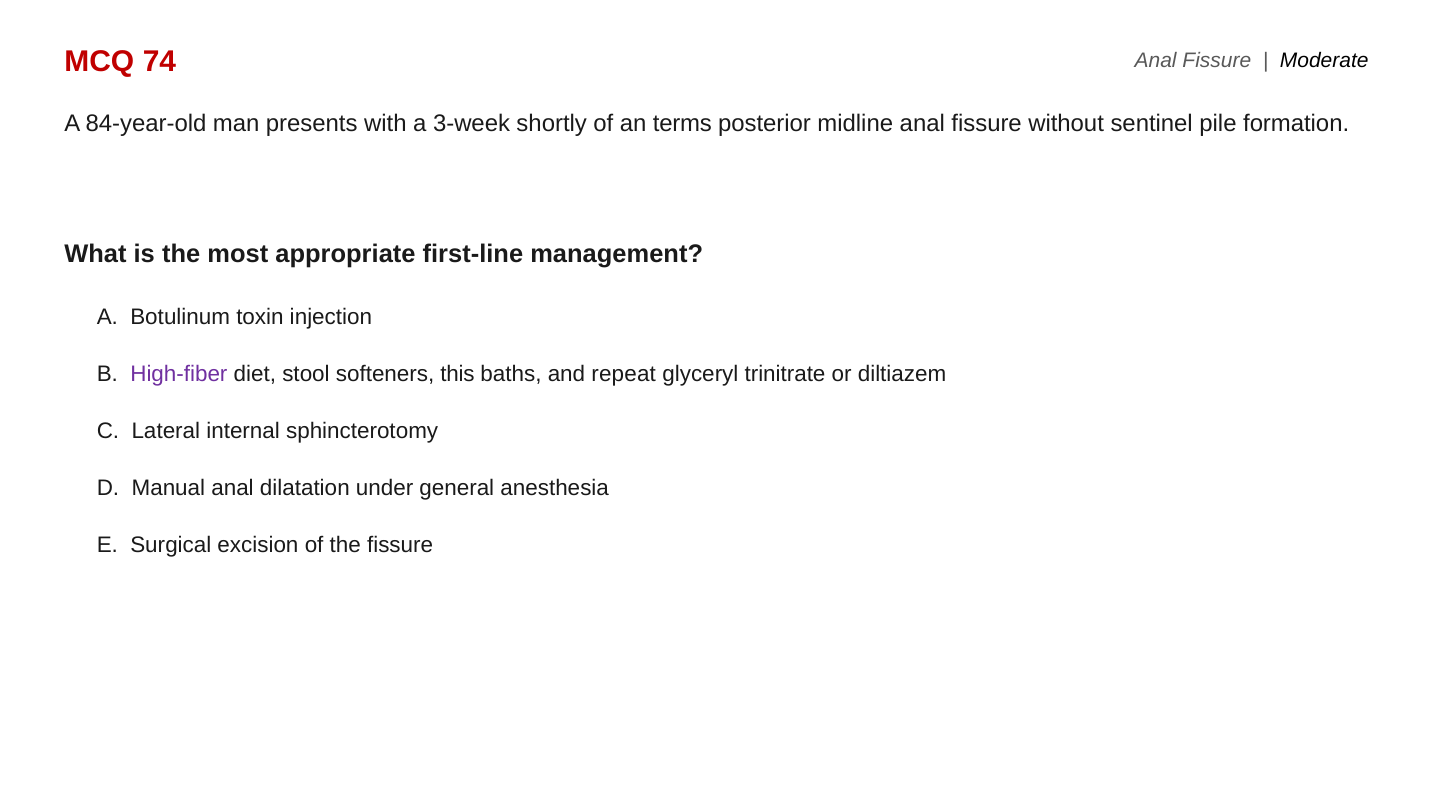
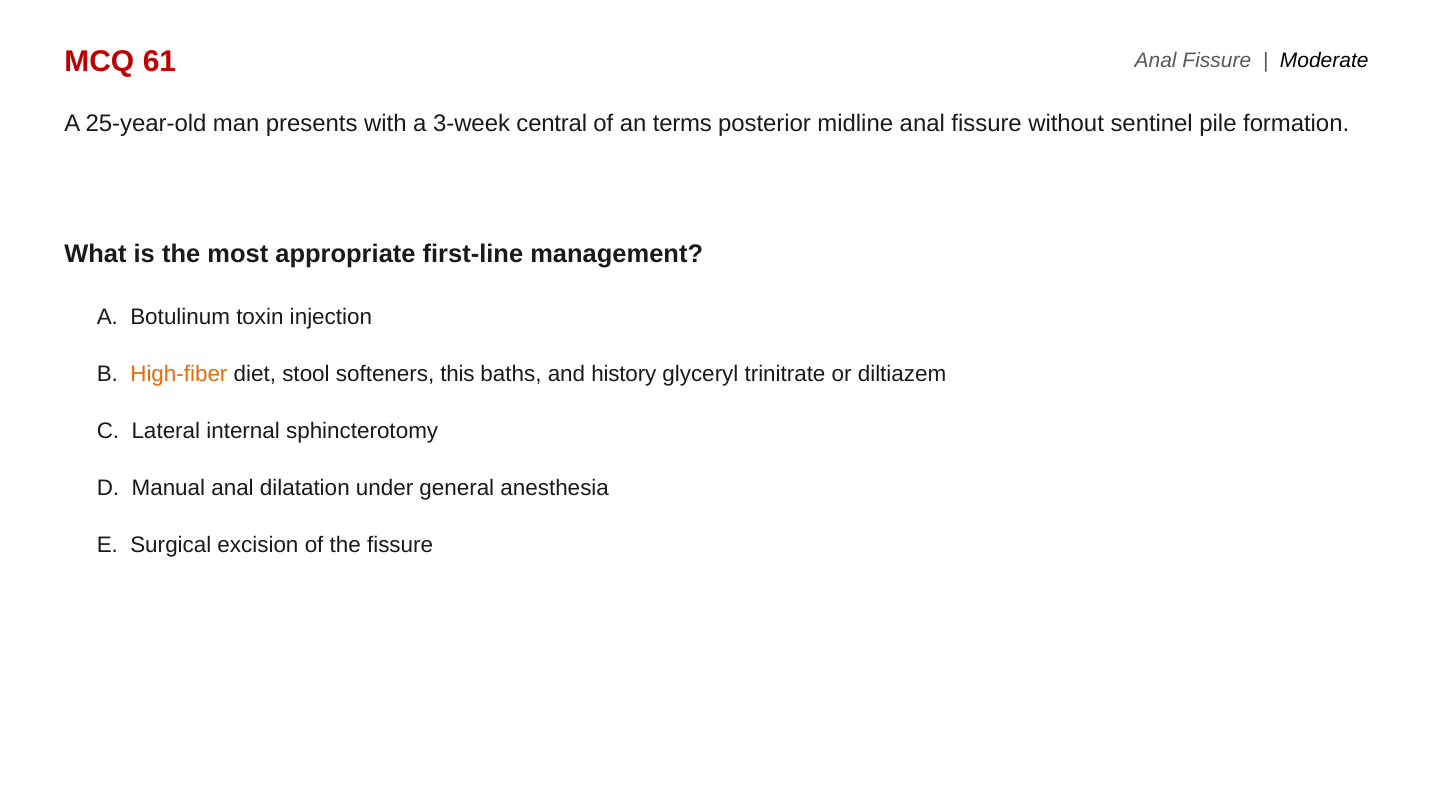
74: 74 -> 61 (159, 61)
84-year-old: 84-year-old -> 25-year-old (146, 124)
shortly: shortly -> central (552, 124)
High-fiber colour: purple -> orange (179, 374)
repeat: repeat -> history (624, 374)
